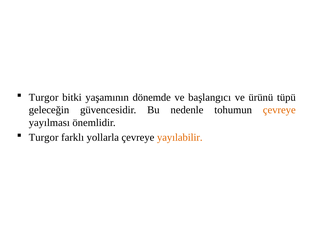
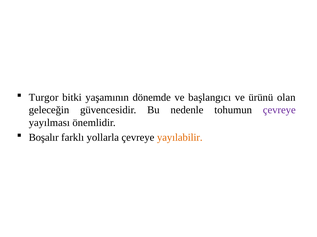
tüpü: tüpü -> olan (286, 98)
çevreye colour: orange -> purple (279, 110)
Turgor: Turgor -> Boşalır (44, 138)
